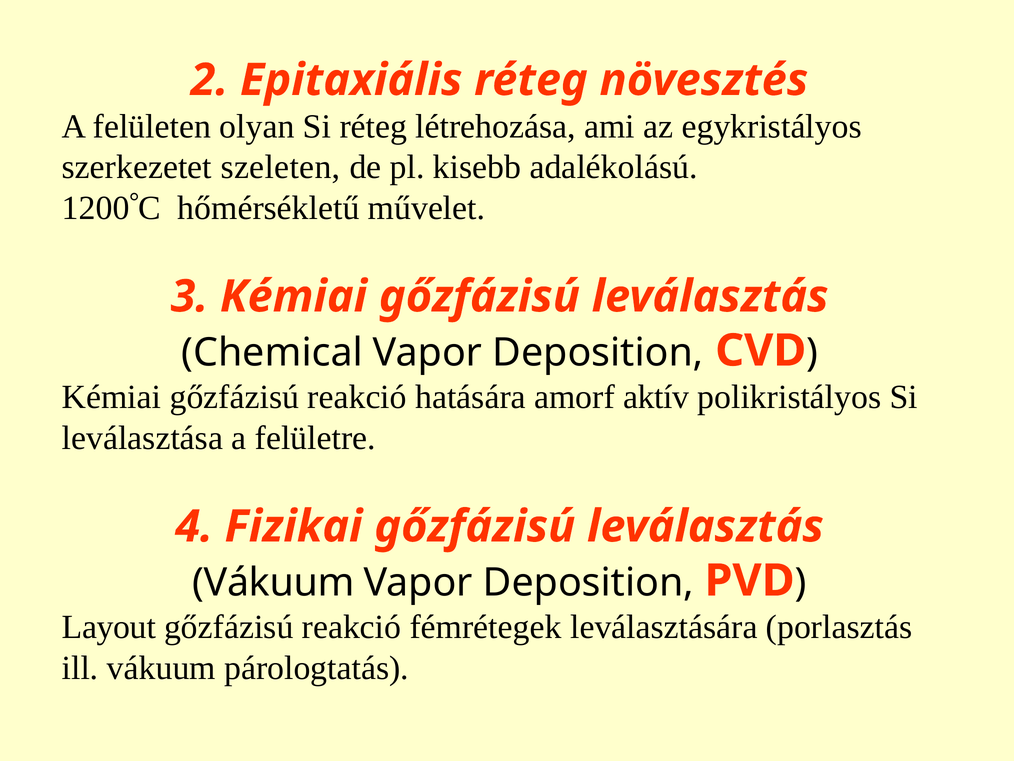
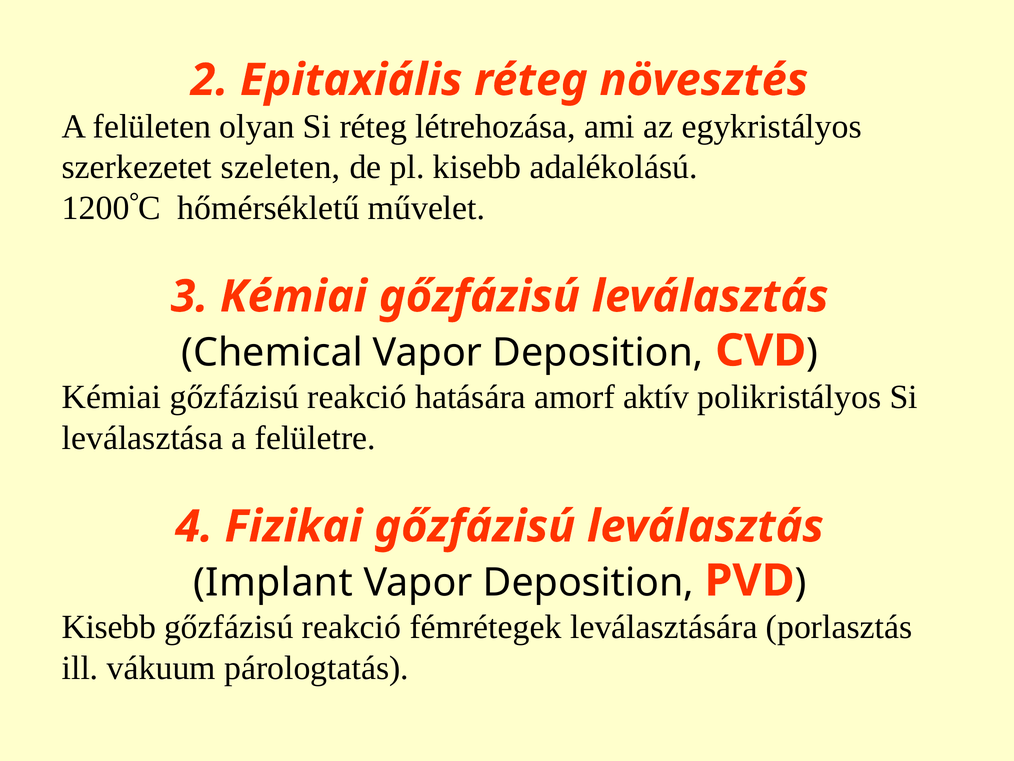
Vákuum: Vákuum -> Implant (273, 582)
Layout: Layout -> Kisebb (109, 627)
